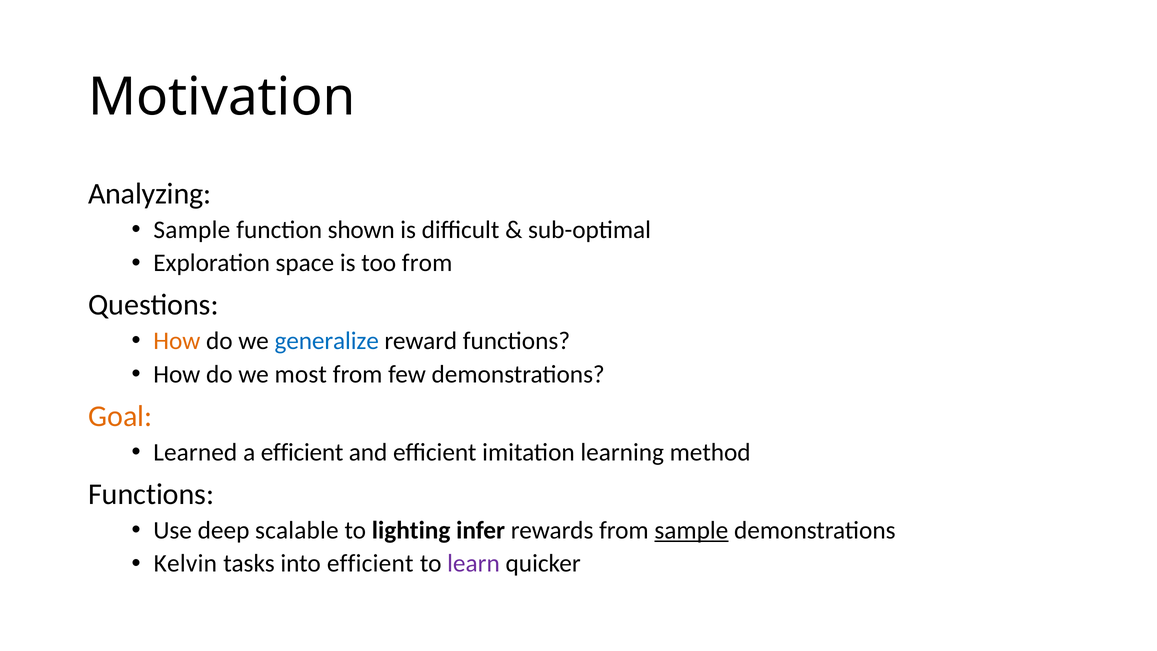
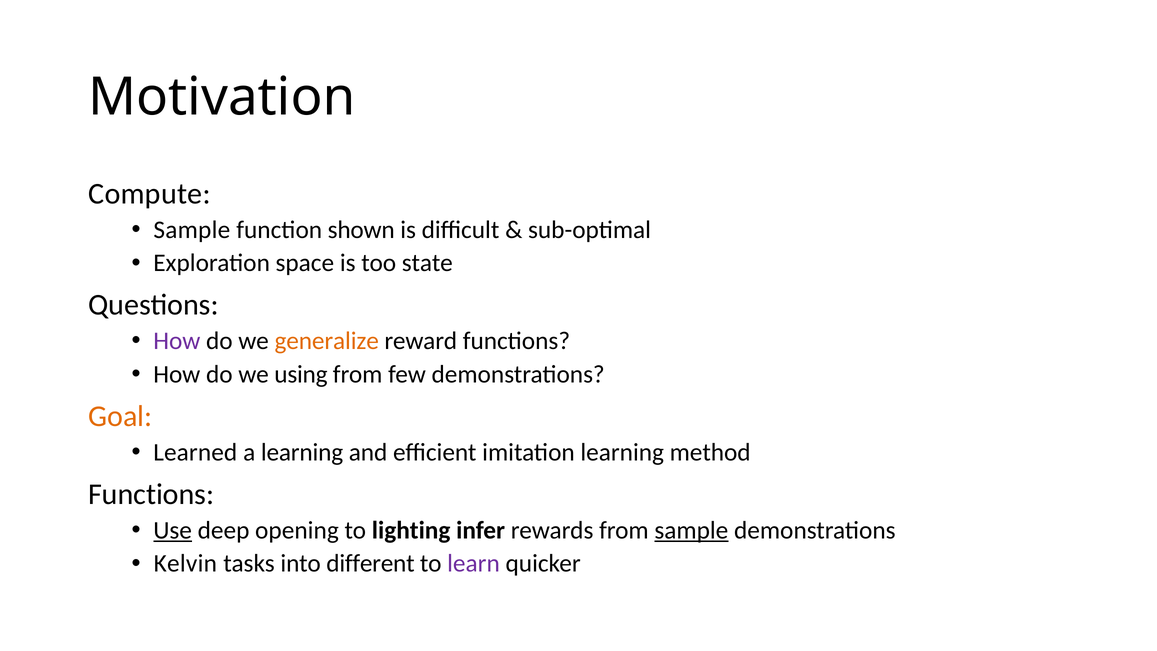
Analyzing: Analyzing -> Compute (149, 194)
too from: from -> state (427, 263)
How colour: orange -> purple (177, 341)
generalize colour: blue -> orange (327, 341)
most: most -> using (301, 374)
a efficient: efficient -> learning (302, 452)
Use underline: none -> present (173, 530)
scalable: scalable -> opening (297, 530)
into efficient: efficient -> different (370, 563)
